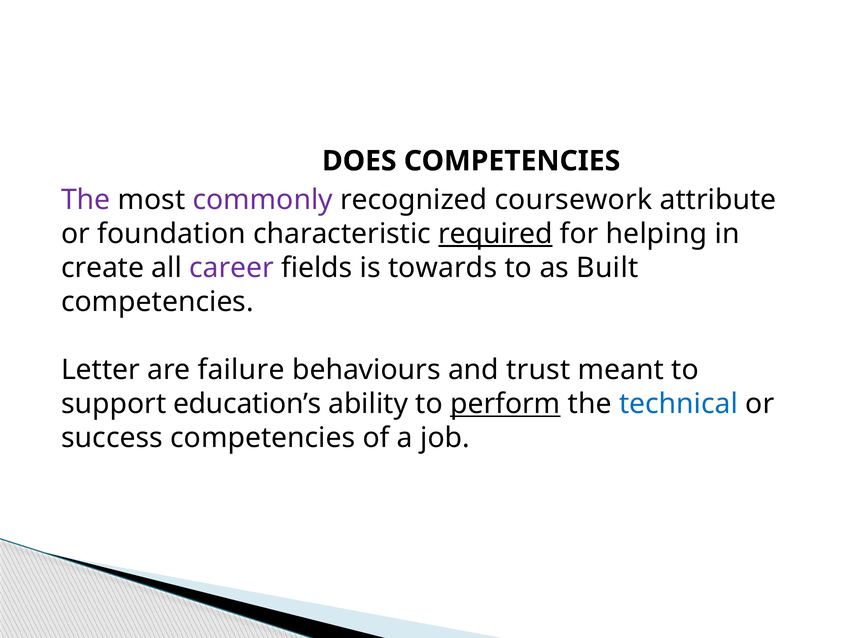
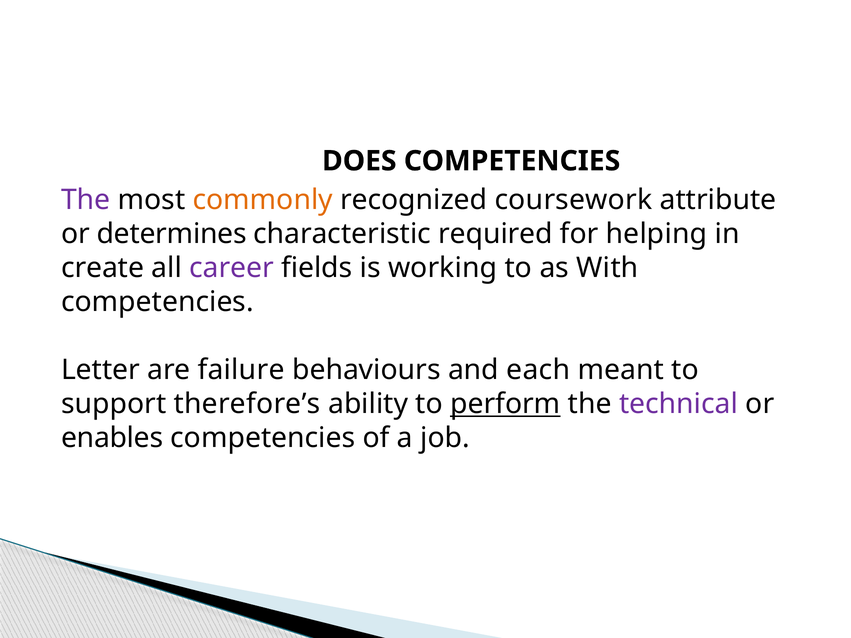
commonly colour: purple -> orange (263, 200)
foundation: foundation -> determines (172, 234)
required underline: present -> none (495, 234)
towards: towards -> working (443, 268)
Built: Built -> With (607, 268)
trust: trust -> each (538, 370)
education’s: education’s -> therefore’s (247, 404)
technical colour: blue -> purple (679, 404)
success: success -> enables (112, 438)
